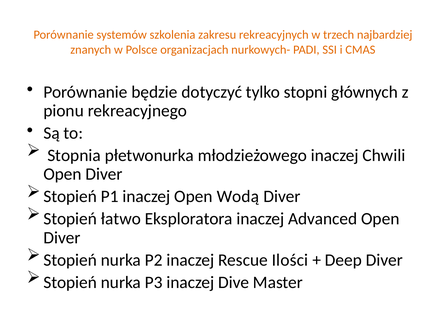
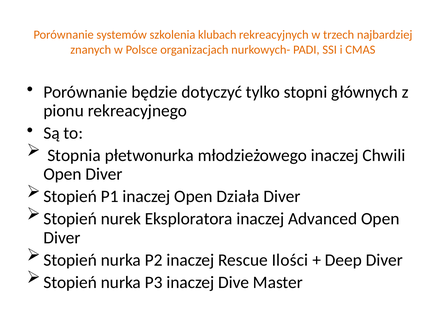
zakresu: zakresu -> klubach (217, 35)
Wodą: Wodą -> Działa (238, 196)
łatwo: łatwo -> nurek (121, 219)
